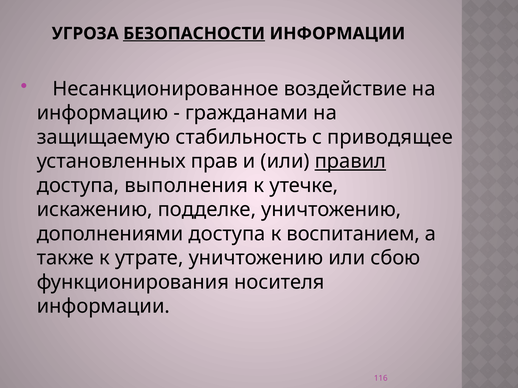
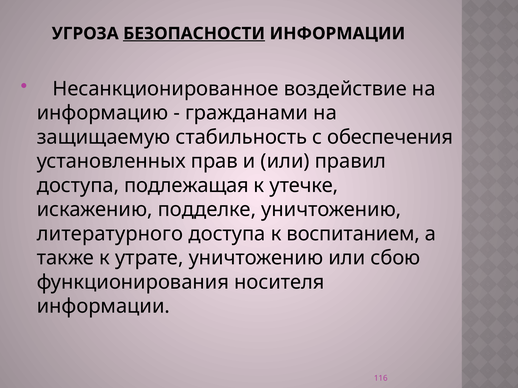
приводящее: приводящее -> обеспечения (390, 137)
правил underline: present -> none (350, 161)
выполнения: выполнения -> подлежащая (186, 186)
дополнениями: дополнениями -> литературного (110, 234)
